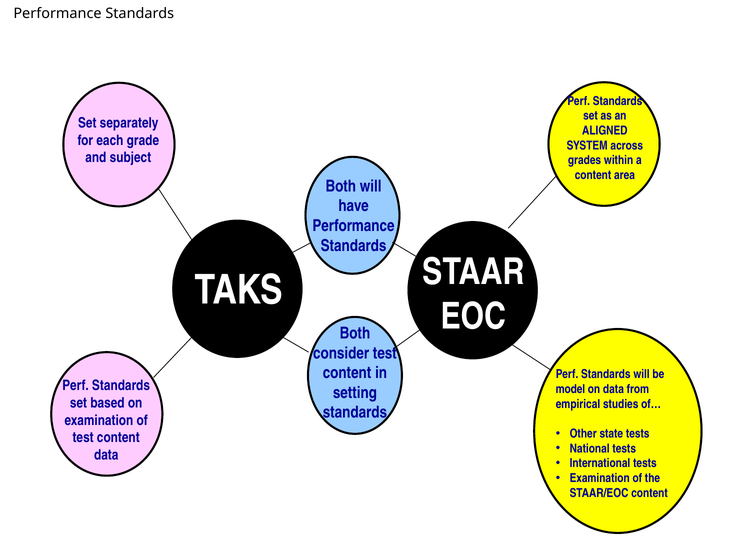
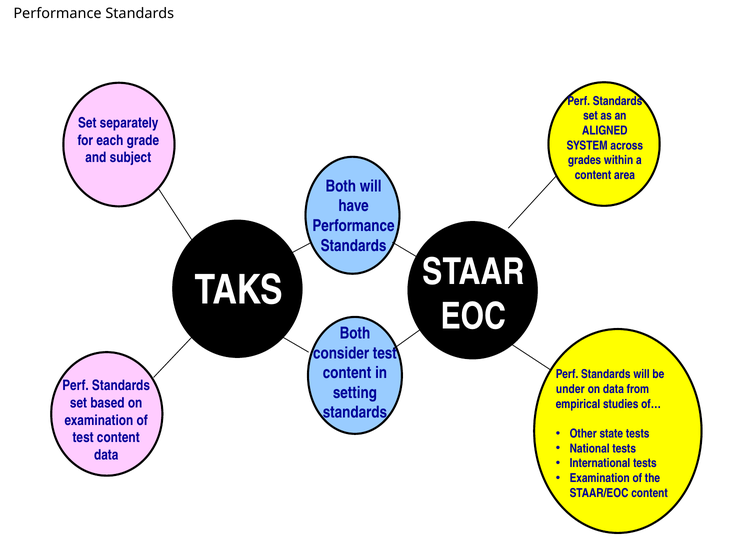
model: model -> under (570, 390)
